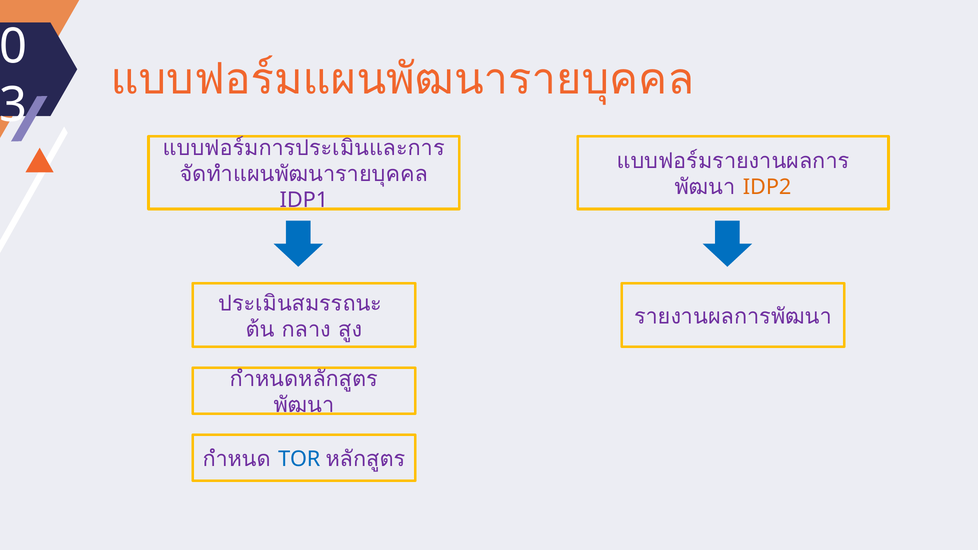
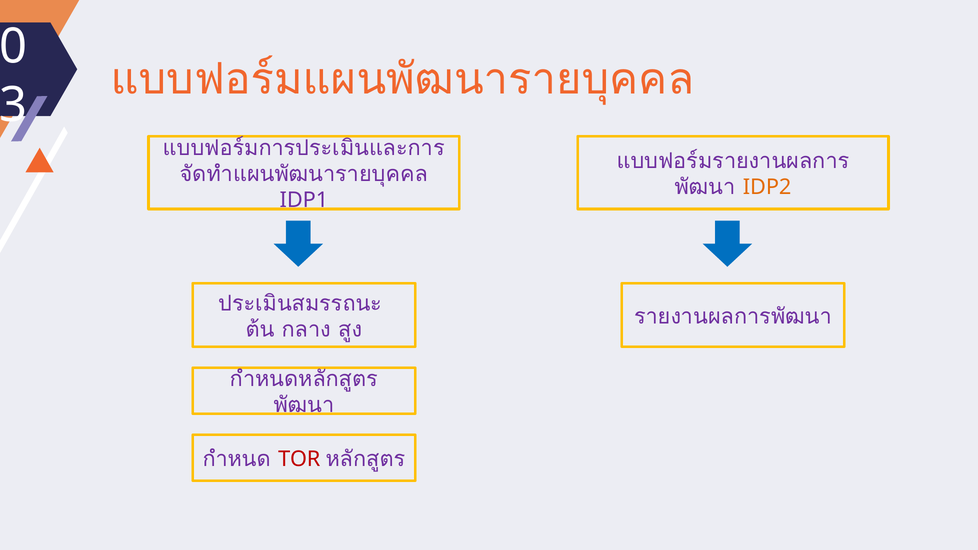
TOR colour: blue -> red (299, 459)
